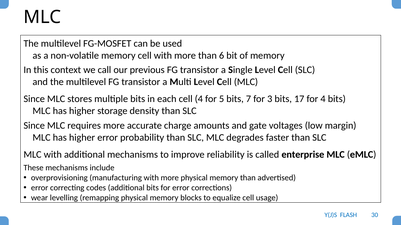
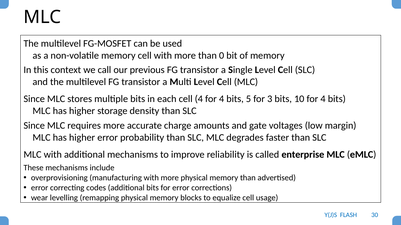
6: 6 -> 0 (222, 56)
4 for 5: 5 -> 4 (222, 99)
7: 7 -> 5 (249, 99)
17: 17 -> 10 (299, 99)
